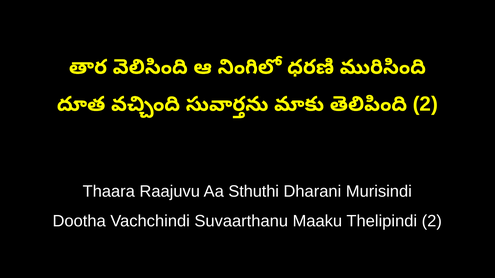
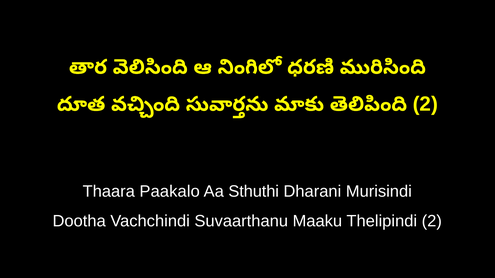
Raajuvu: Raajuvu -> Paakalo (170, 192)
